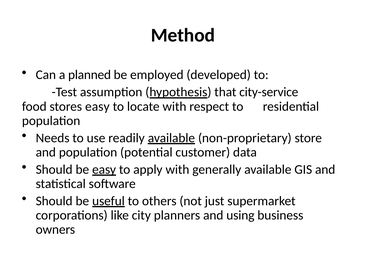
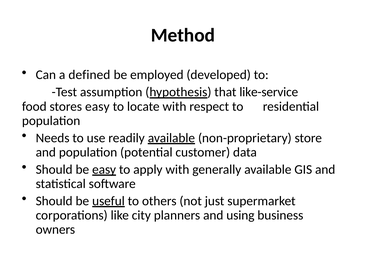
planned: planned -> defined (89, 75)
city-service: city-service -> like-service (269, 92)
